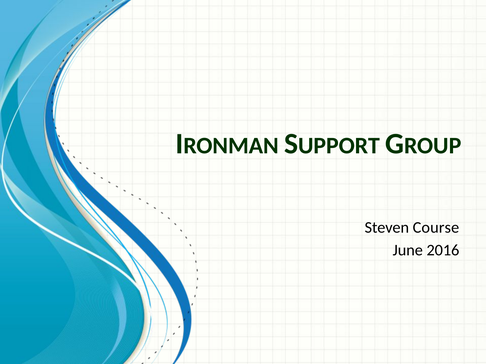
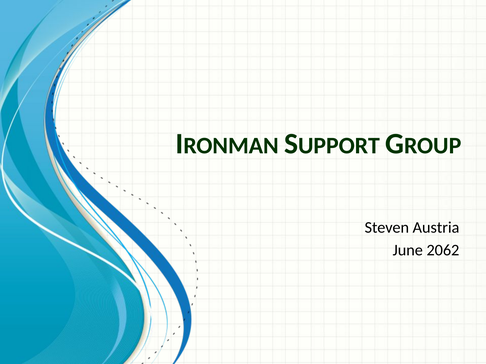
Course: Course -> Austria (436, 228)
2016: 2016 -> 2062 (443, 251)
